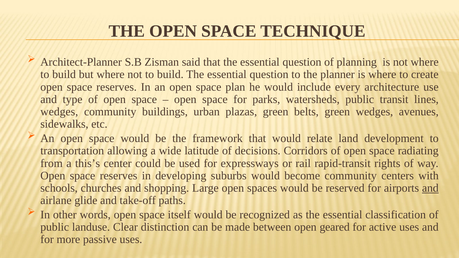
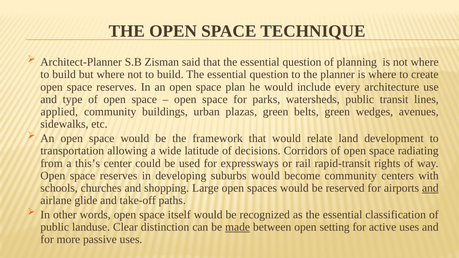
wedges: wedges -> applied (59, 112)
made underline: none -> present (238, 227)
geared: geared -> setting (335, 227)
